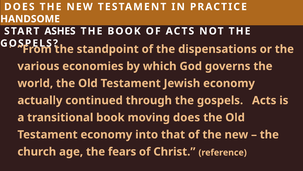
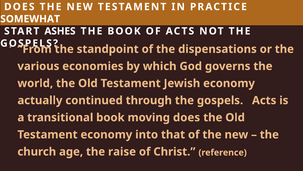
HANDSOME: HANDSOME -> SOMEWHAT (30, 19)
fears: fears -> raise (122, 151)
